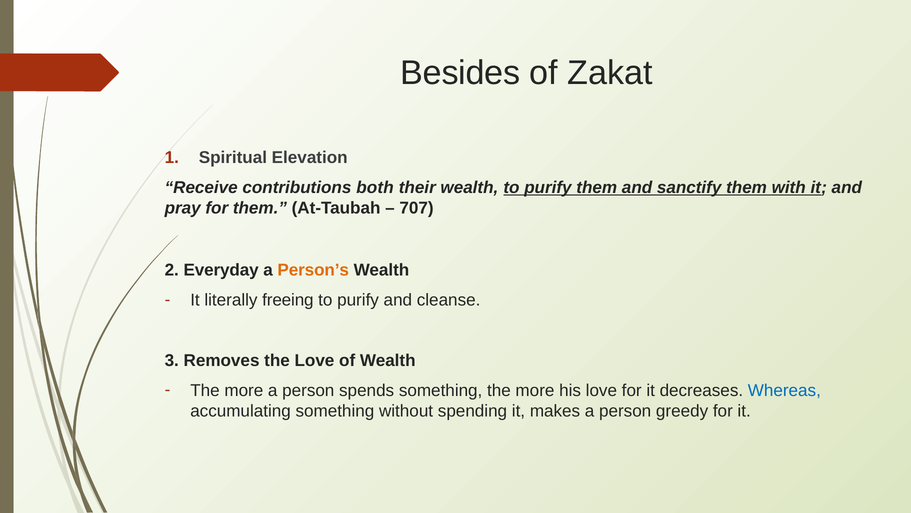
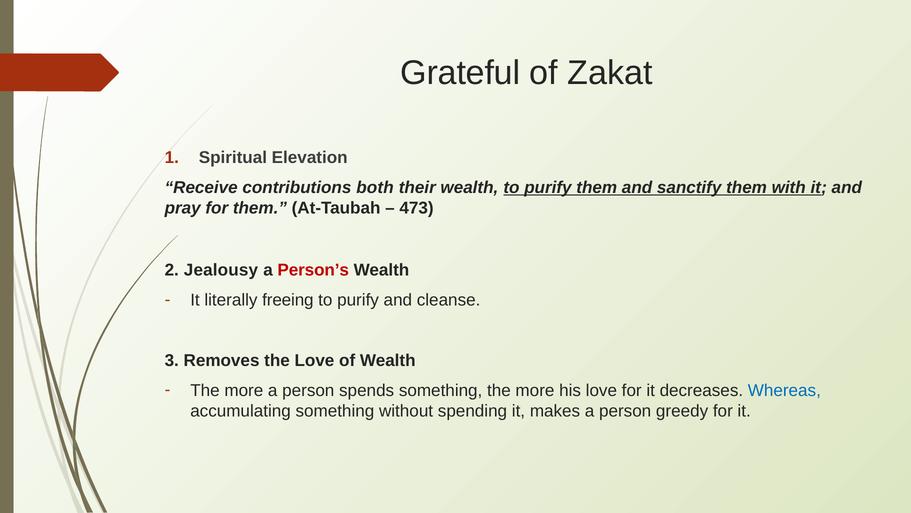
Besides: Besides -> Grateful (460, 73)
707: 707 -> 473 (417, 208)
Everyday: Everyday -> Jealousy (221, 270)
Person’s colour: orange -> red (313, 270)
